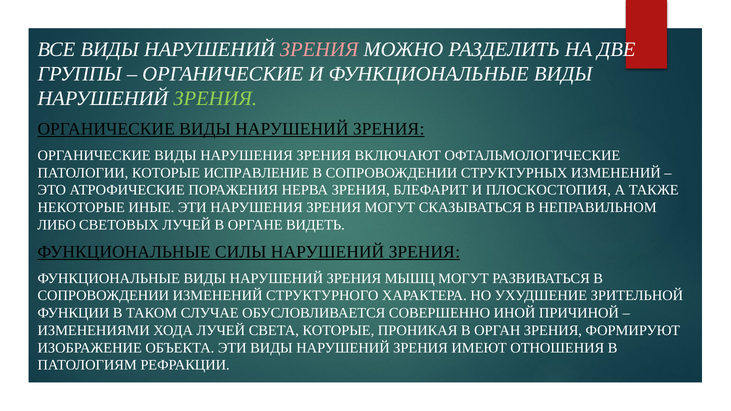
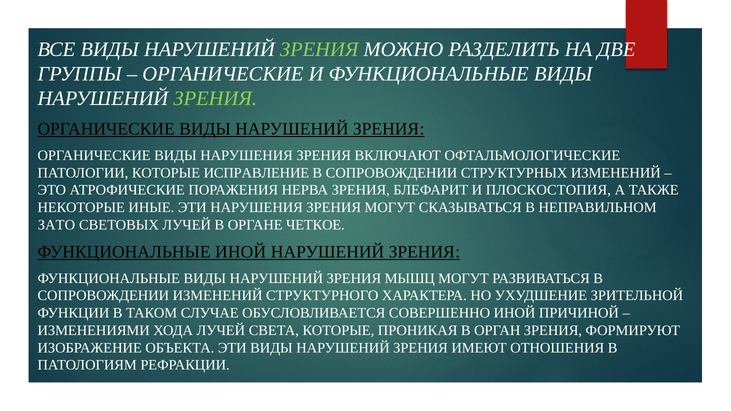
ЗРЕНИЯ colour: pink -> light green (319, 49)
ЛИБО: ЛИБО -> ЗАТО (56, 225)
ВИДЕТЬ: ВИДЕТЬ -> ЧЕТКОЕ (315, 225)
ФУНКЦИОНАЛЬНЫЕ СИЛЫ: СИЛЫ -> ИНОЙ (241, 252)
